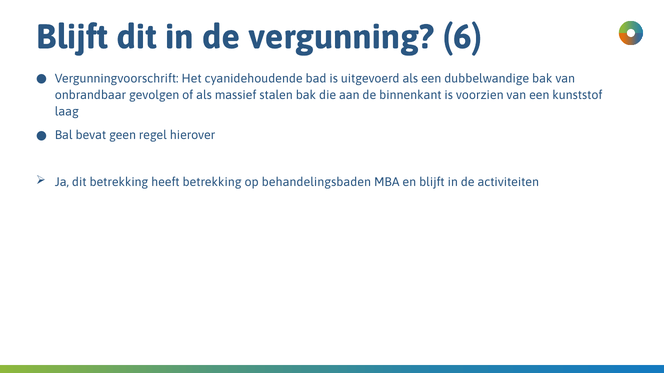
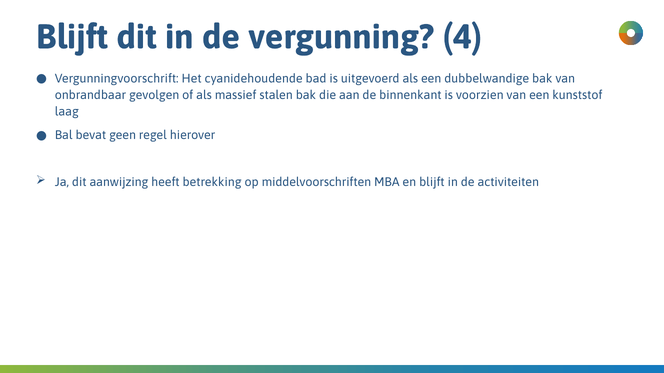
6: 6 -> 4 (462, 37)
dit betrekking: betrekking -> aanwijzing (119, 182)
behandelingsbaden: behandelingsbaden -> middelvoorschriften (316, 182)
